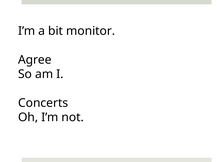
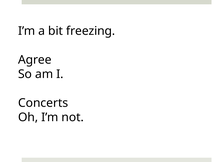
monitor: monitor -> freezing (91, 31)
